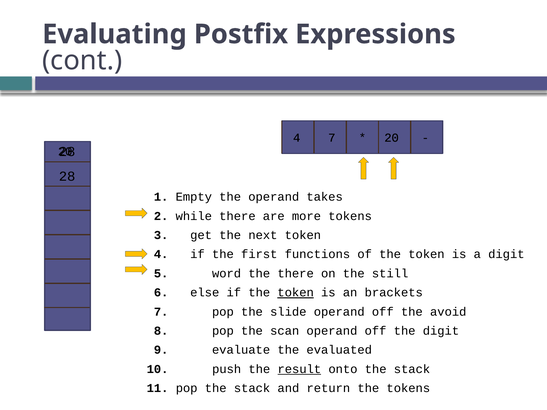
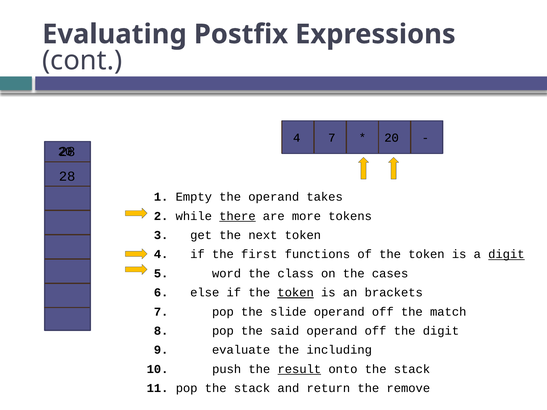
there underline: none -> present (237, 216)
digit underline: none -> present (506, 254)
the there: there -> class (296, 274)
still: still -> cases (390, 274)
avoid: avoid -> match (448, 312)
scan: scan -> said (285, 331)
evaluated: evaluated -> including (339, 350)
the tokens: tokens -> remove (408, 388)
